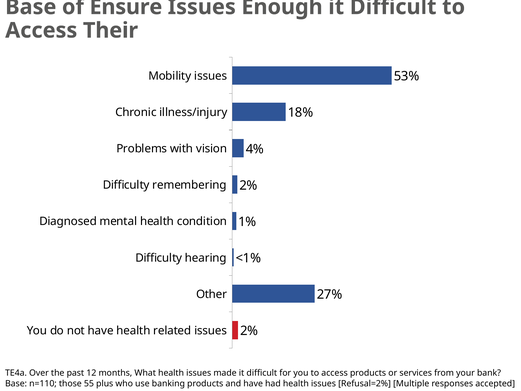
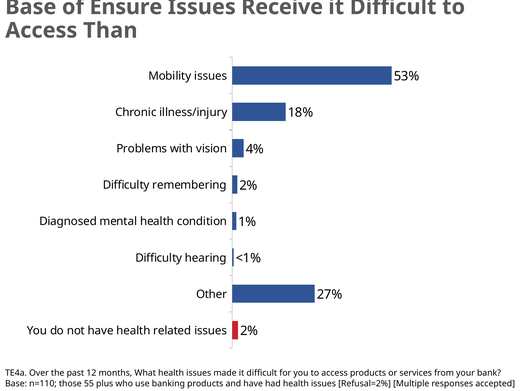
Enough: Enough -> Receive (282, 7)
Their: Their -> Than (110, 30)
